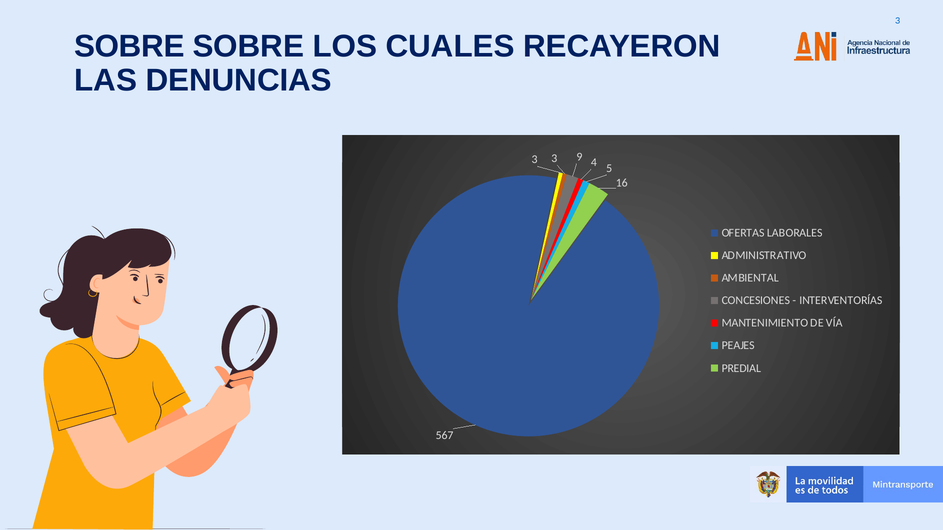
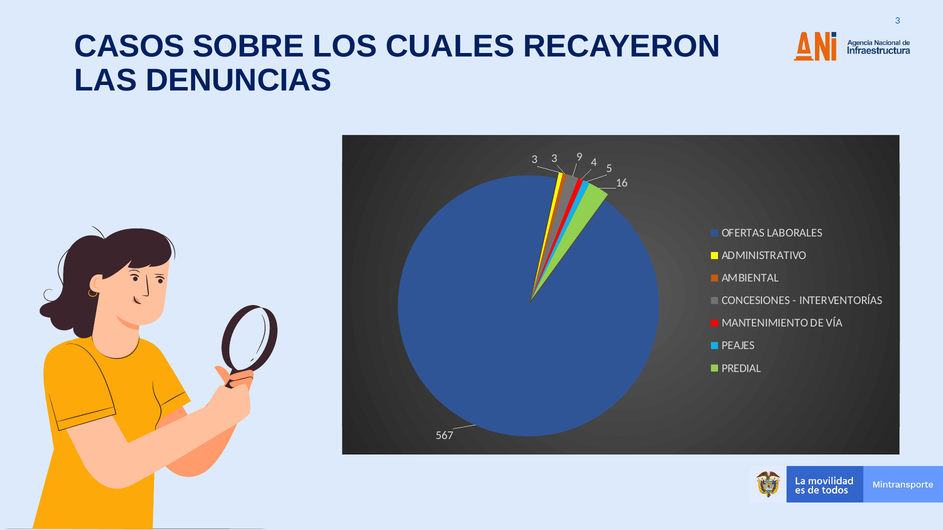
SOBRE: SOBRE -> CASOS (129, 46)
